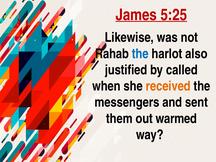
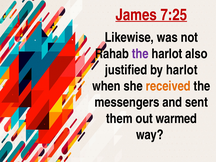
5:25: 5:25 -> 7:25 (174, 15)
the colour: blue -> purple (140, 54)
by called: called -> harlot (182, 70)
